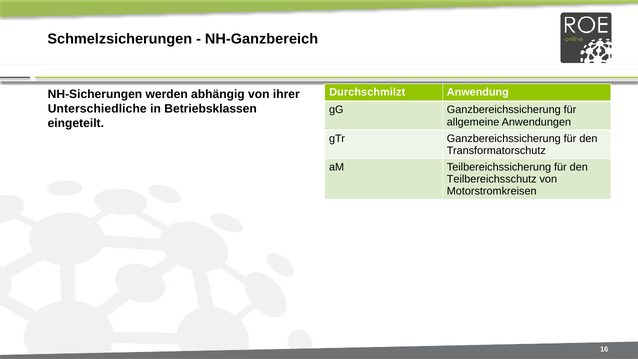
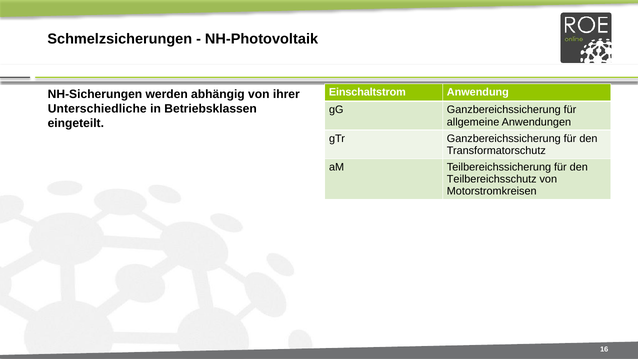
NH-Ganzbereich: NH-Ganzbereich -> NH-Photovoltaik (262, 39)
Durchschmilzt: Durchschmilzt -> Einschaltstrom (367, 92)
